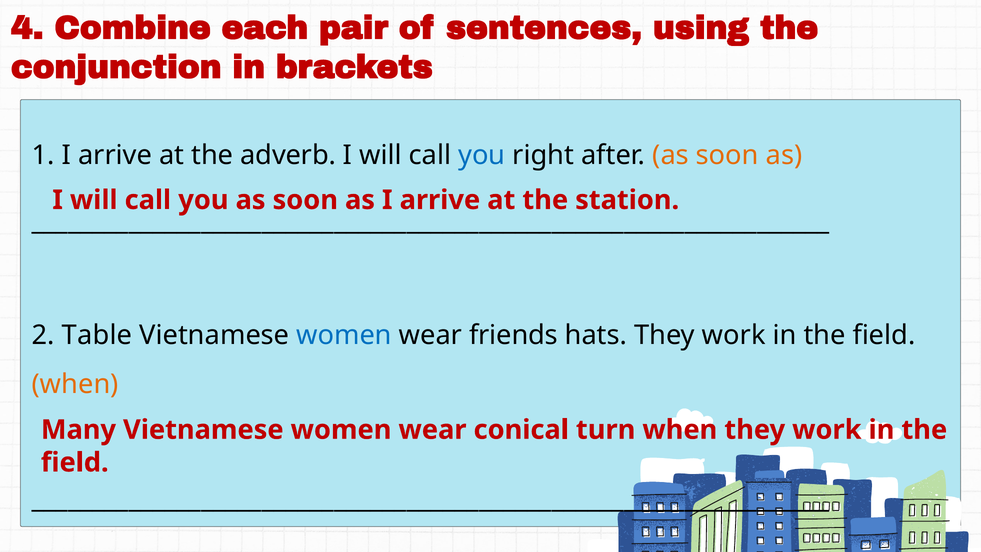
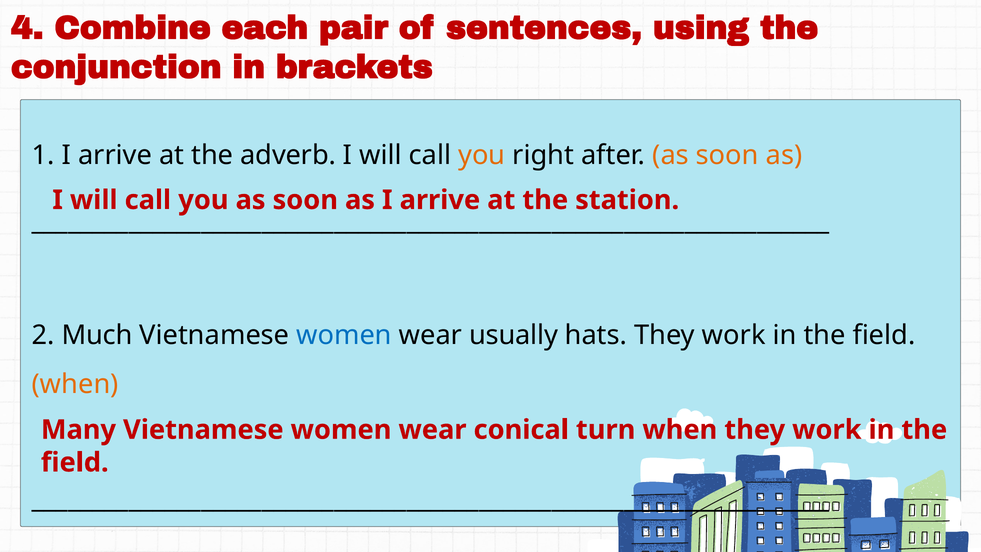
you colour: blue -> orange (482, 155)
Table: Table -> Much (97, 335)
friends: friends -> usually (514, 335)
